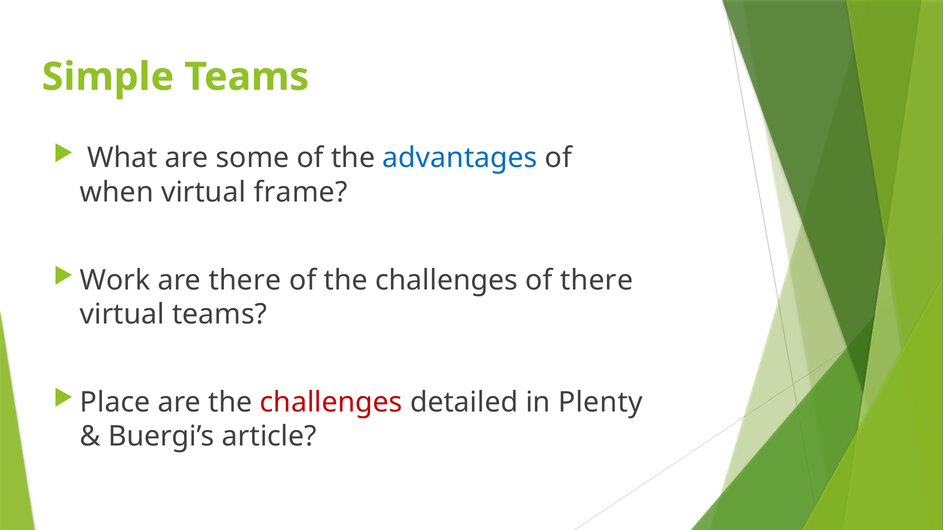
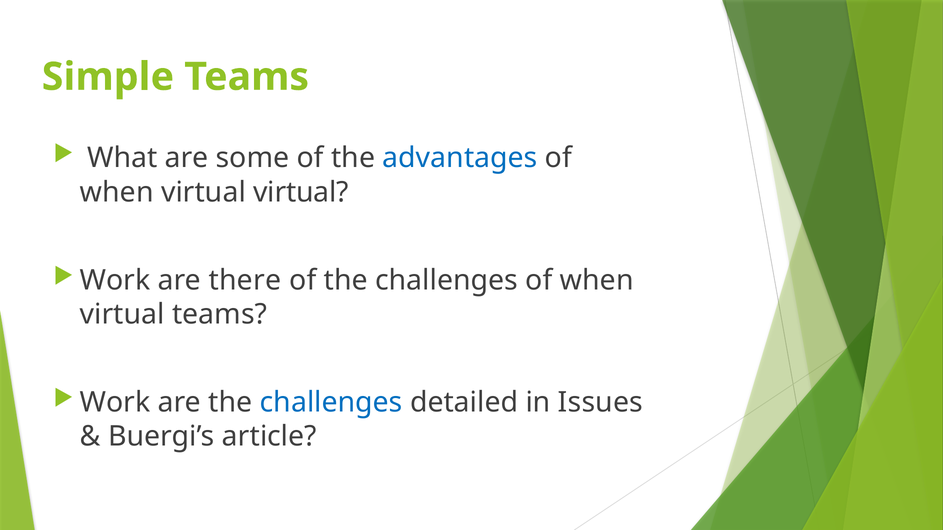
virtual frame: frame -> virtual (301, 192)
challenges of there: there -> when (597, 280)
Place: Place -> Work (115, 403)
challenges colour: red -> blue (331, 403)
Plenty: Plenty -> Issues (601, 403)
